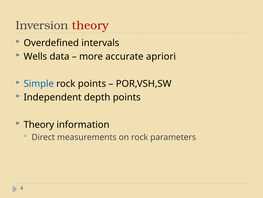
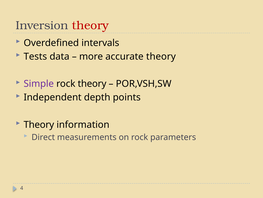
Wells: Wells -> Tests (35, 56)
accurate apriori: apriori -> theory (161, 56)
Simple colour: blue -> purple (39, 83)
rock points: points -> theory (92, 83)
